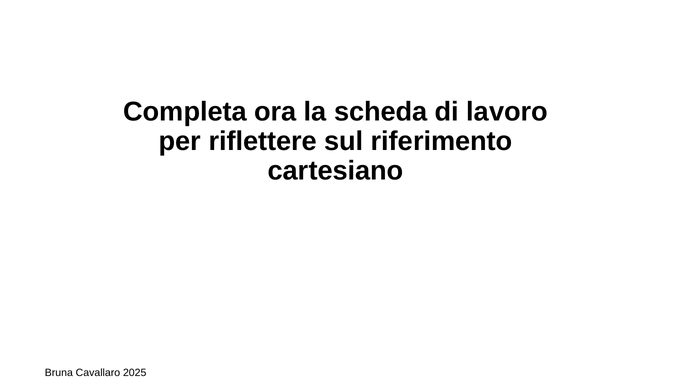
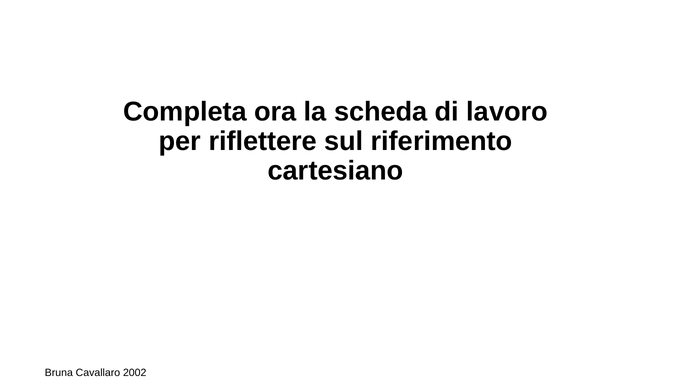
2025: 2025 -> 2002 (135, 373)
